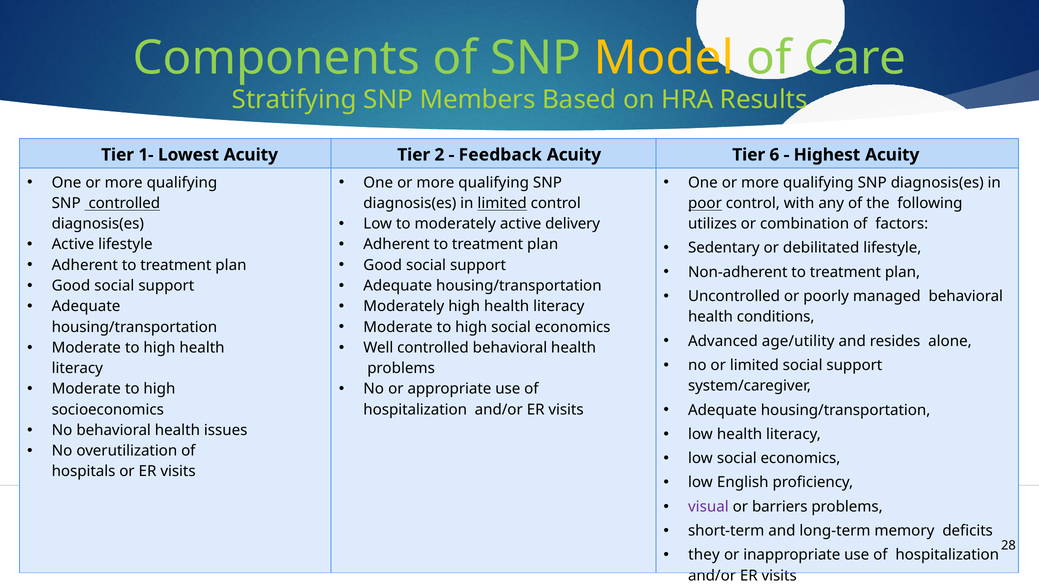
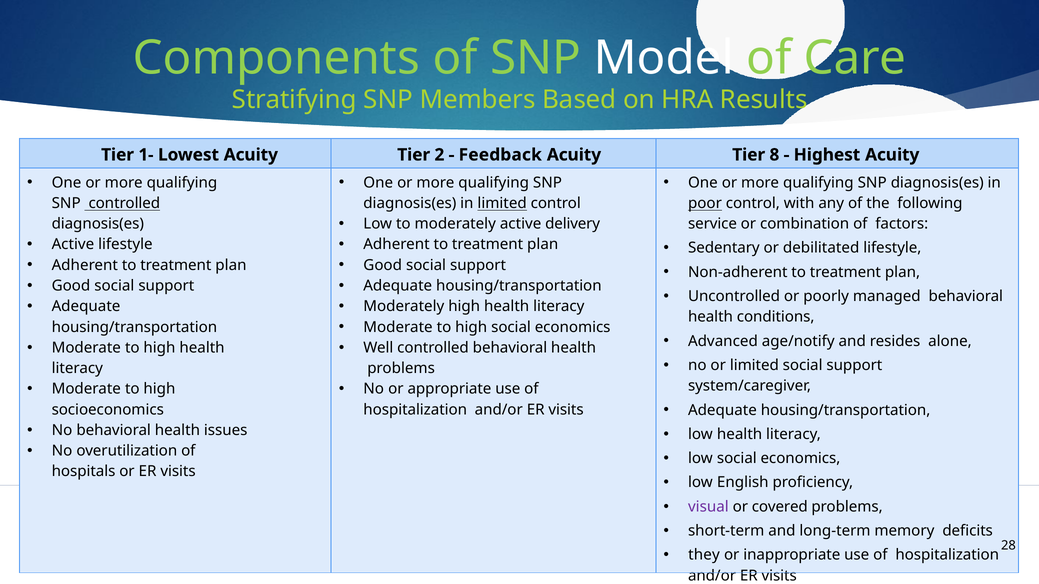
Model colour: yellow -> white (664, 58)
6: 6 -> 8 (774, 155)
utilizes: utilizes -> service (712, 224)
age/utility: age/utility -> age/notify (798, 341)
barriers: barriers -> covered (780, 507)
